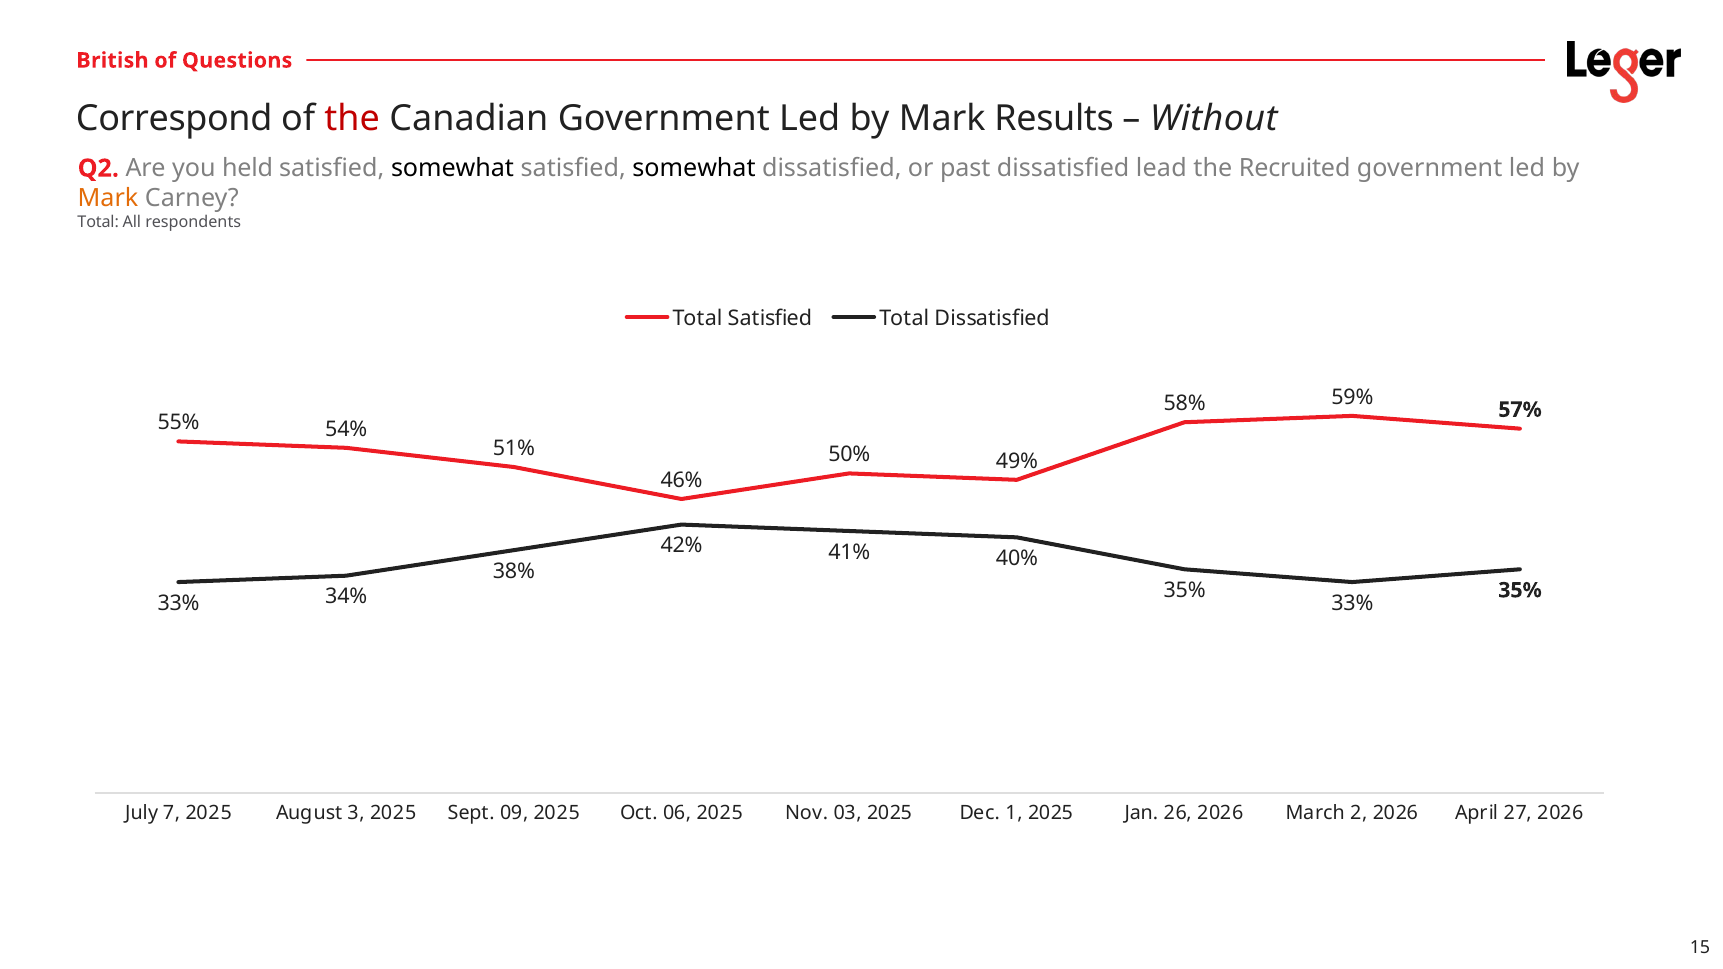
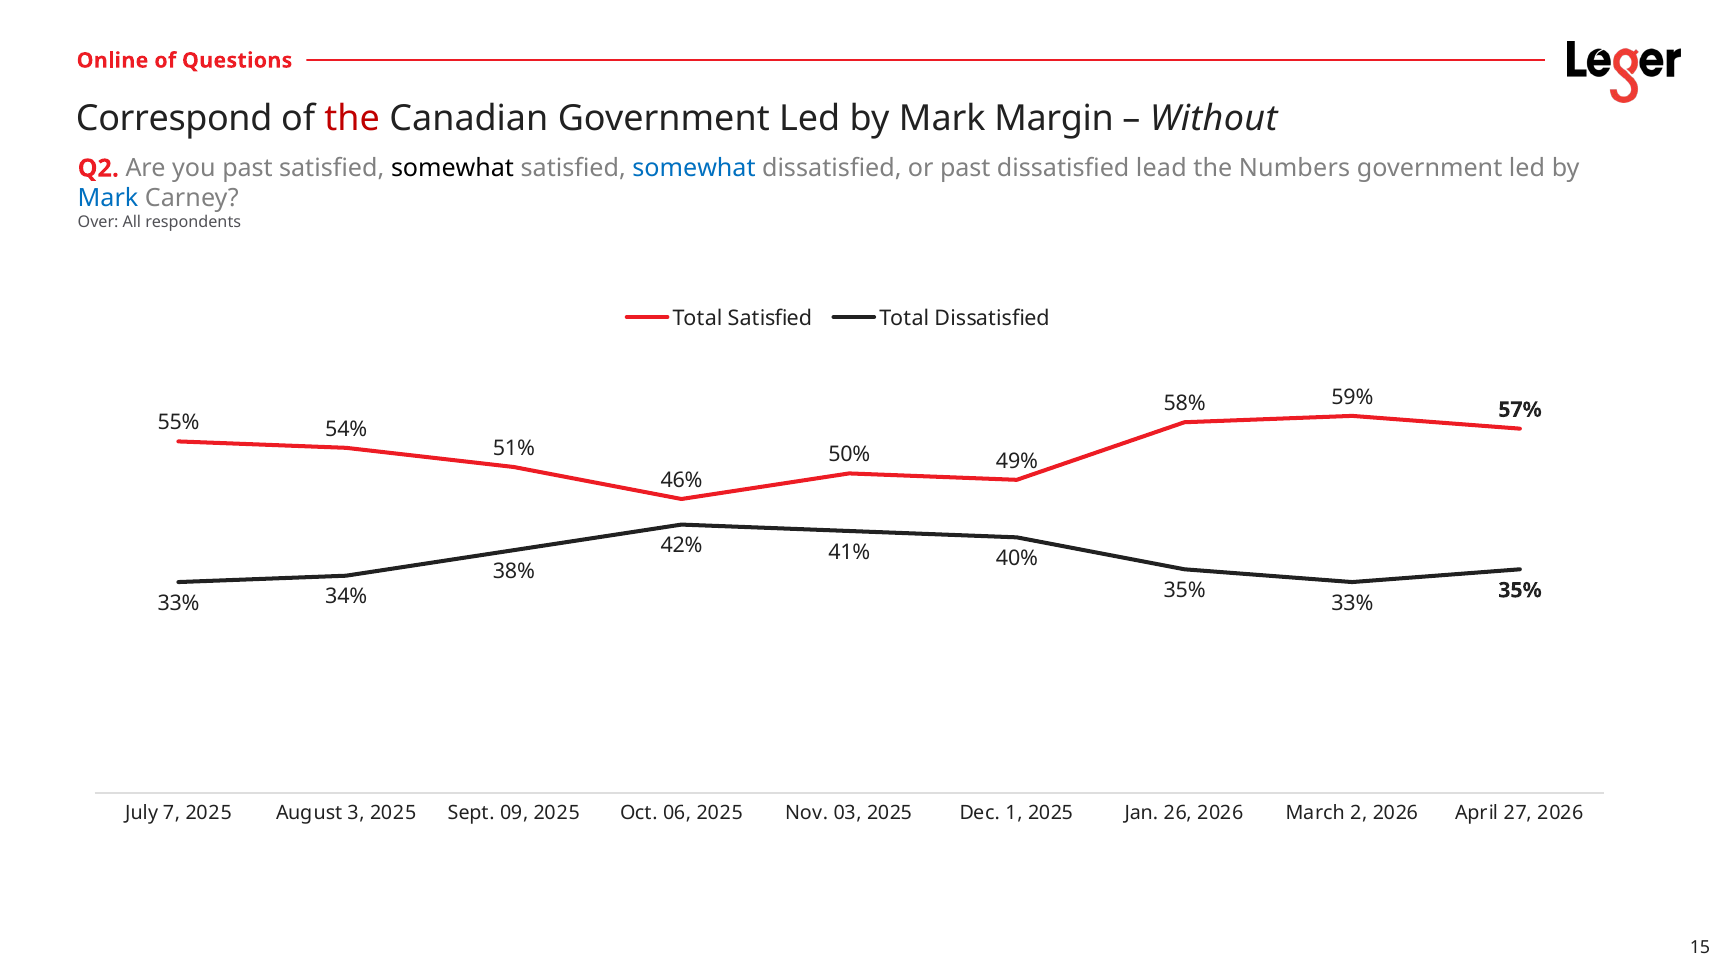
British: British -> Online (112, 61)
Results: Results -> Margin (1054, 118)
you held: held -> past (248, 168)
somewhat colour: black -> blue (694, 168)
Recruited: Recruited -> Numbers (1294, 168)
Mark colour: orange -> blue (108, 199)
Total: Total -> Over (98, 223)
